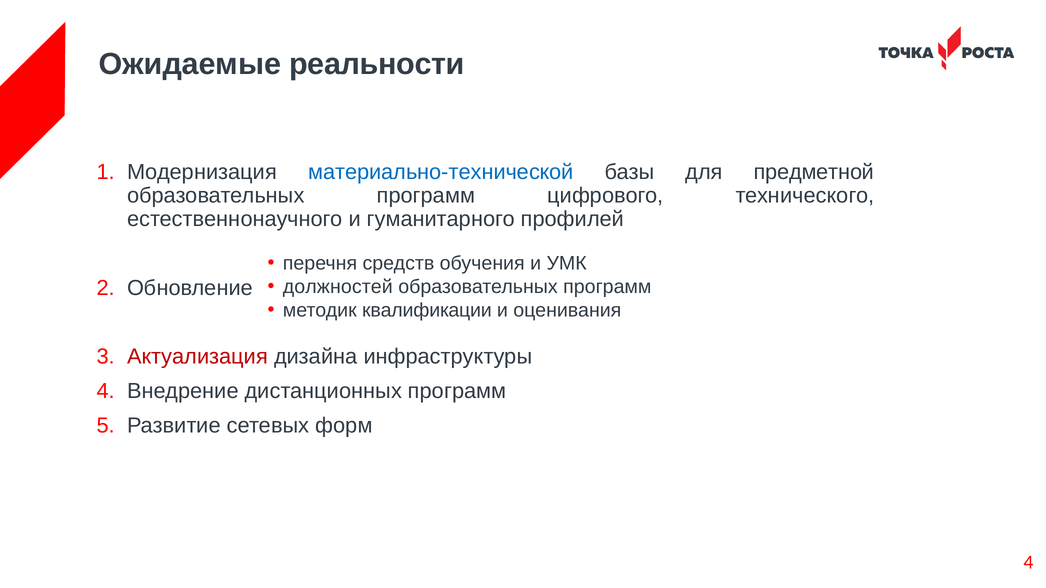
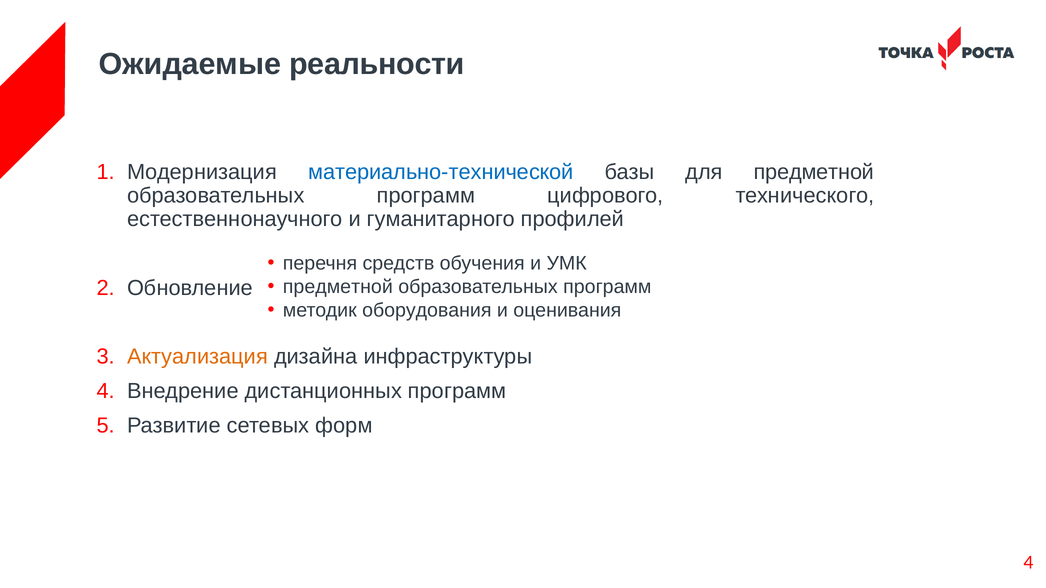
должностей: должностей -> предметной (338, 287)
квалификации: квалификации -> оборудования (427, 310)
Актуализация colour: red -> orange (198, 357)
